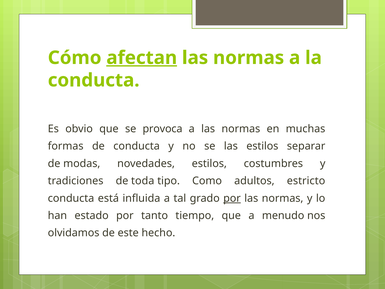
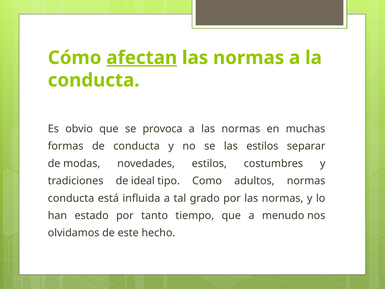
toda: toda -> ideal (143, 181)
adultos estricto: estricto -> normas (306, 181)
por underline: present -> none (232, 198)
